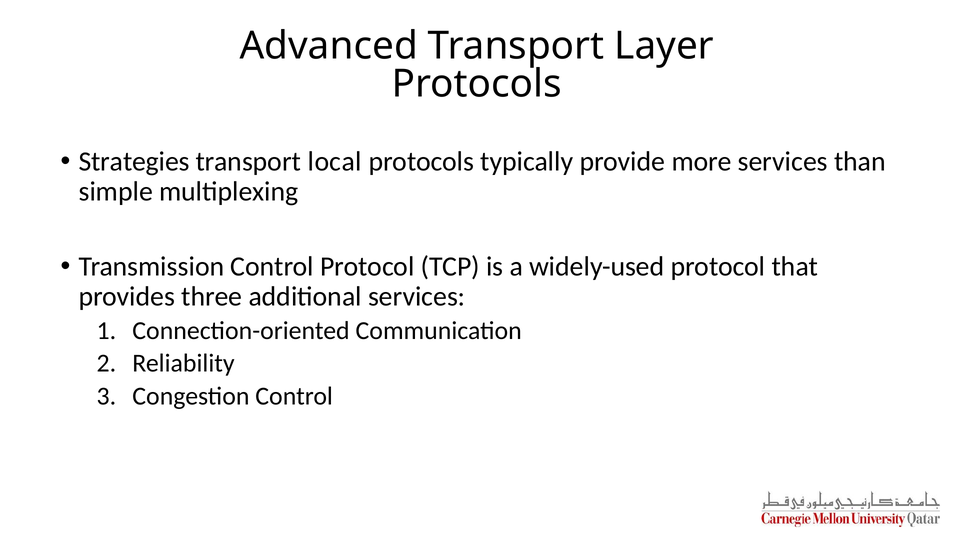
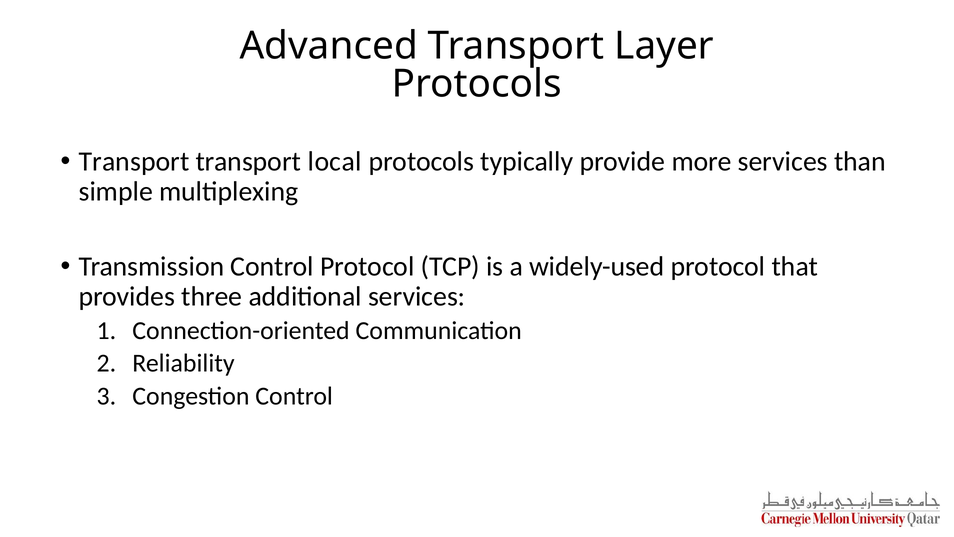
Strategies: Strategies -> Transport (134, 161)
